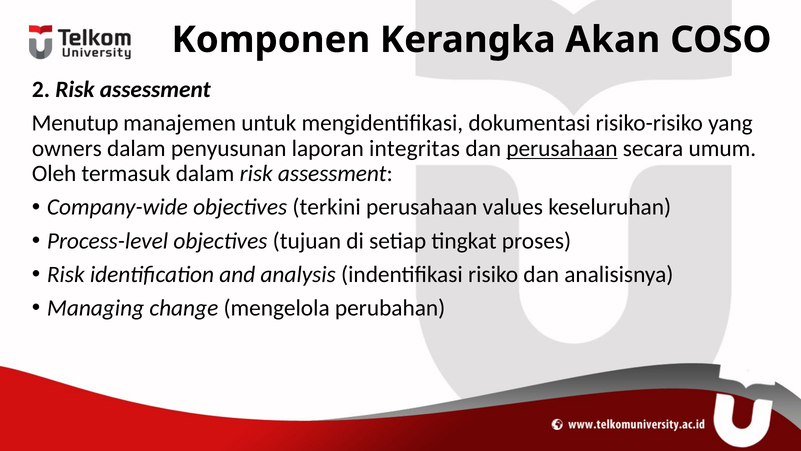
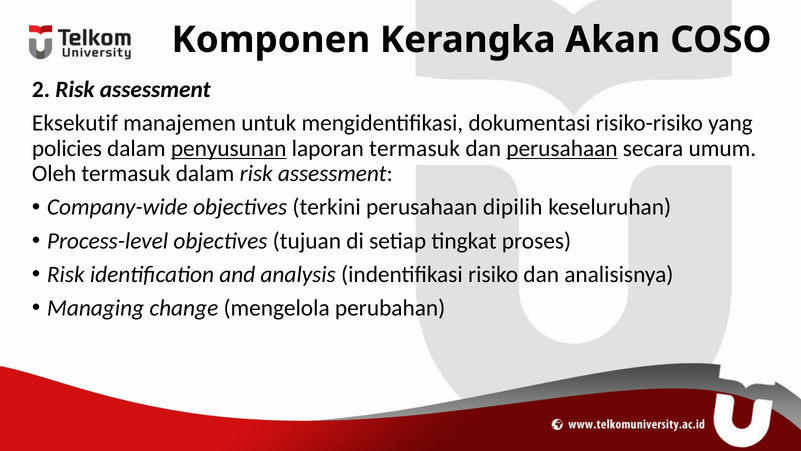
Menutup: Menutup -> Eksekutif (75, 123)
owners: owners -> policies (67, 148)
penyusunan underline: none -> present (229, 148)
laporan integritas: integritas -> termasuk (414, 148)
values: values -> dipilih (513, 207)
